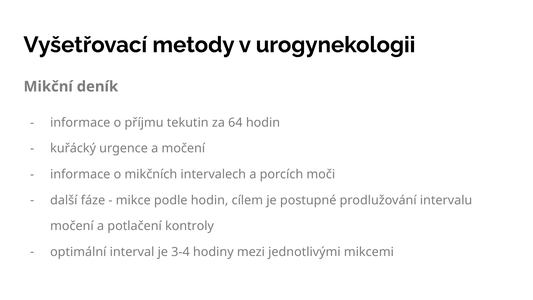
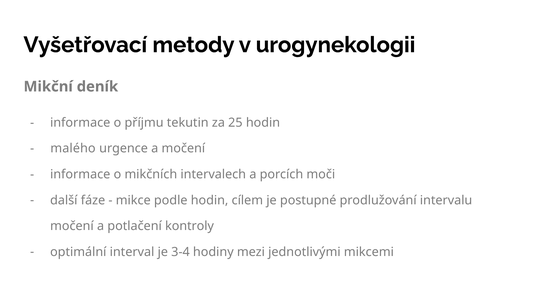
64: 64 -> 25 (235, 123)
kuřácký: kuřácký -> malého (73, 148)
